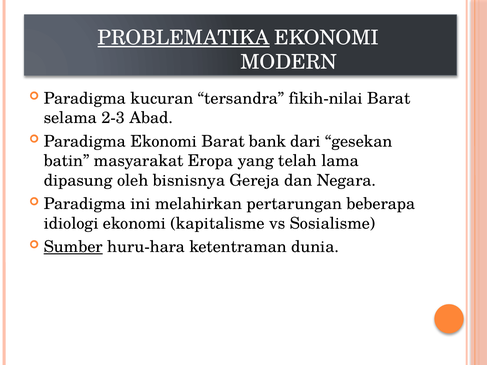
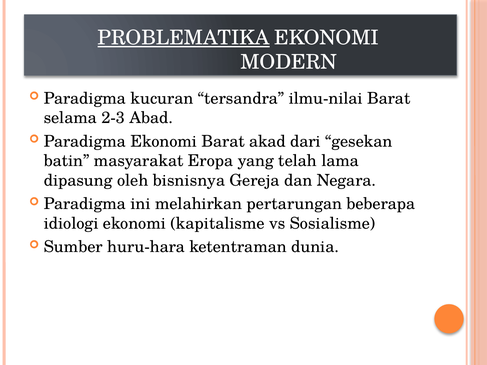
fikih-nilai: fikih-nilai -> ilmu-nilai (326, 99)
bank: bank -> akad (268, 142)
Sumber underline: present -> none (73, 247)
